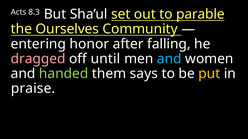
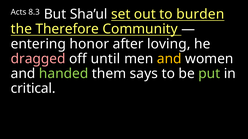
parable: parable -> burden (200, 14)
Ourselves: Ourselves -> Therefore (67, 29)
falling: falling -> loving (169, 44)
and colour: light blue -> yellow (169, 59)
put colour: yellow -> light green (209, 74)
praise: praise -> critical (33, 89)
